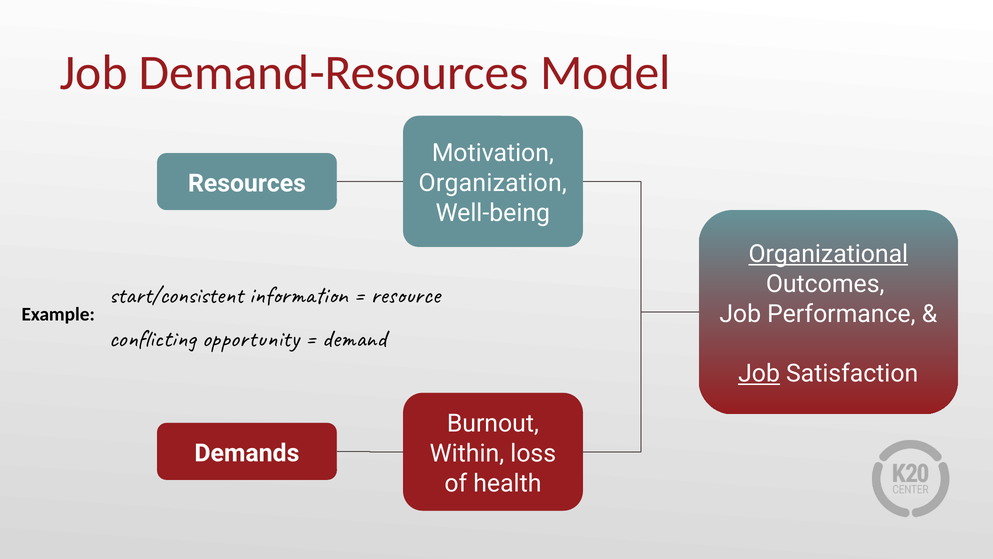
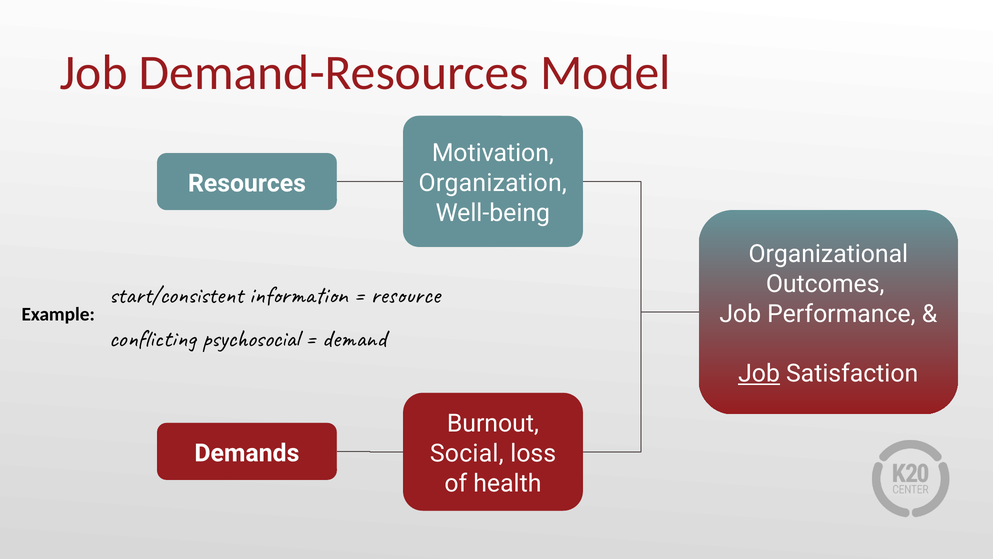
Organizational underline: present -> none (828, 254)
opportunity: opportunity -> psychosocial (251, 338)
Within: Within -> Social (467, 453)
